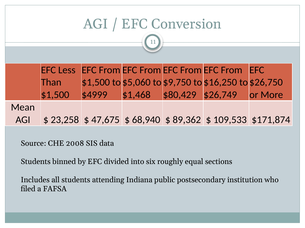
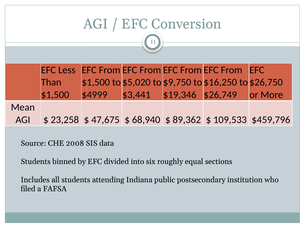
$5,060: $5,060 -> $5,020 (136, 83)
$1,468: $1,468 -> $3,441 (136, 95)
$80,429: $80,429 -> $19,346 (180, 95)
$171,874: $171,874 -> $459,796 (271, 120)
